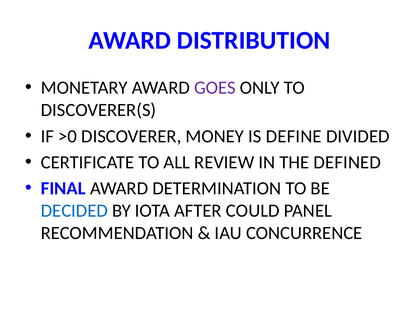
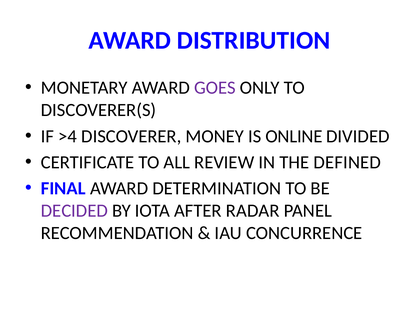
>0: >0 -> >4 (68, 136)
DEFINE: DEFINE -> ONLINE (294, 136)
DECIDED colour: blue -> purple (74, 211)
COULD: COULD -> RADAR (253, 211)
